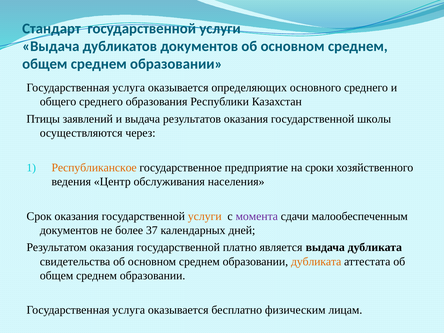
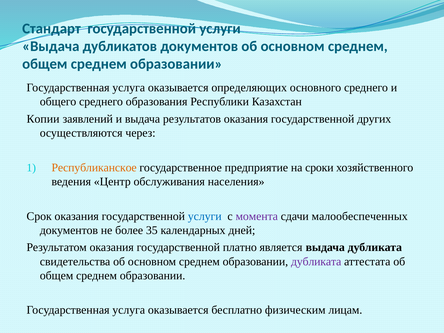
Птицы: Птицы -> Копии (43, 119)
школы: школы -> других (374, 119)
услуги colour: orange -> blue (205, 216)
малообеспеченным: малообеспеченным -> малообеспеченных (360, 216)
37: 37 -> 35 (152, 230)
дубликата colour: orange -> purple (316, 262)
